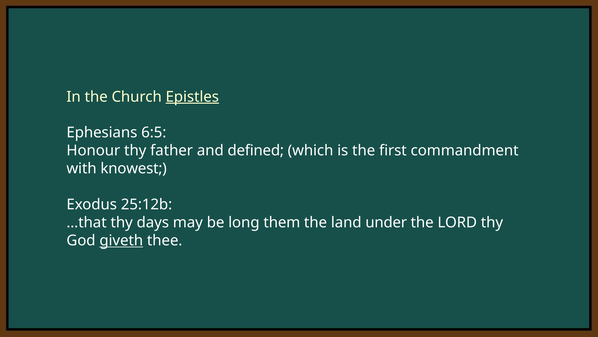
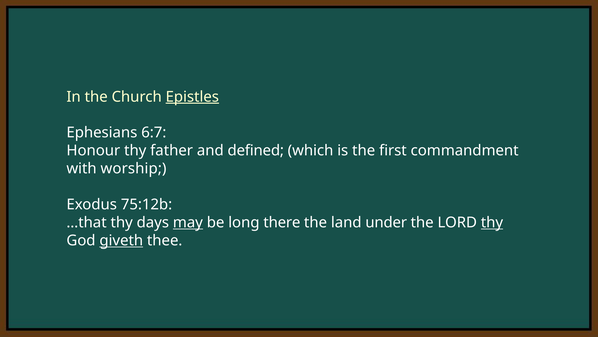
6:5: 6:5 -> 6:7 (154, 132)
knowest: knowest -> worship (134, 168)
25:12b: 25:12b -> 75:12b (147, 204)
may underline: none -> present (188, 222)
them: them -> there (282, 222)
thy underline: none -> present (492, 222)
